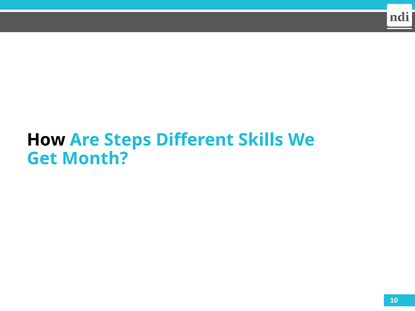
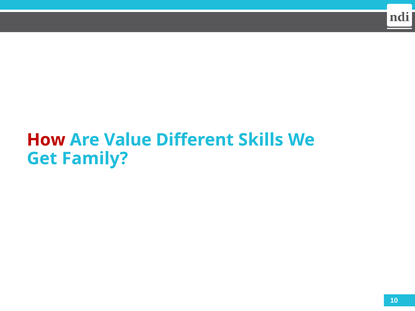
How colour: black -> red (46, 140)
Steps: Steps -> Value (128, 140)
Month: Month -> Family (95, 159)
